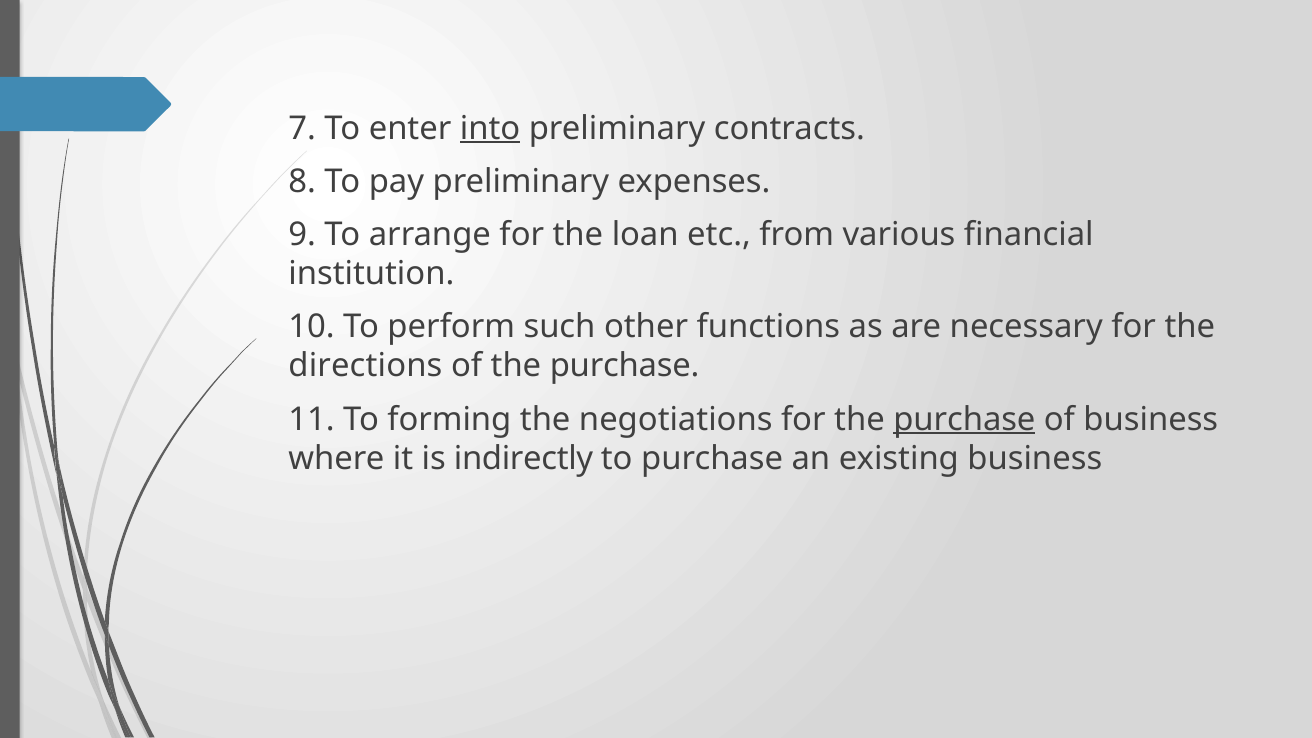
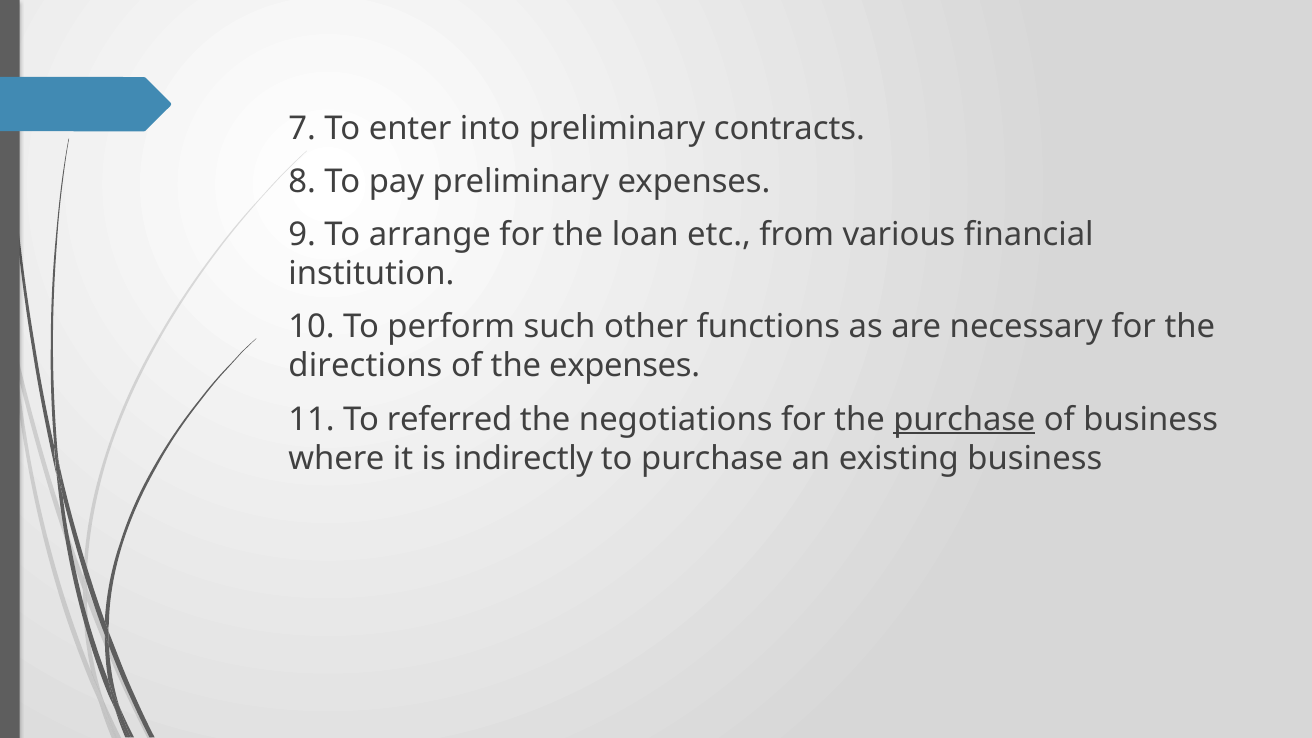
into underline: present -> none (490, 128)
of the purchase: purchase -> expenses (625, 366)
forming: forming -> referred (450, 419)
